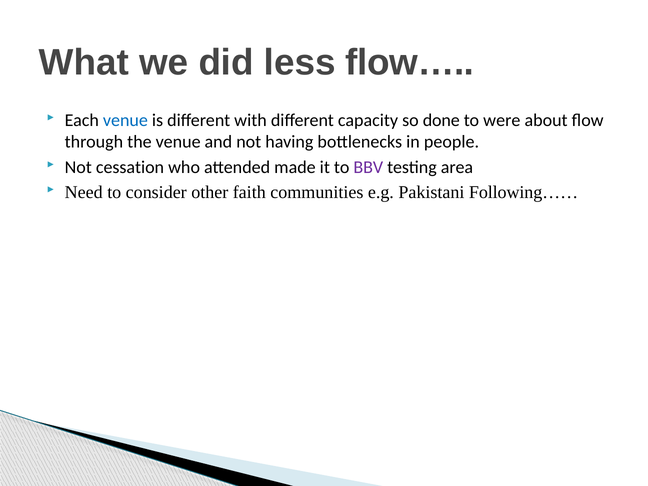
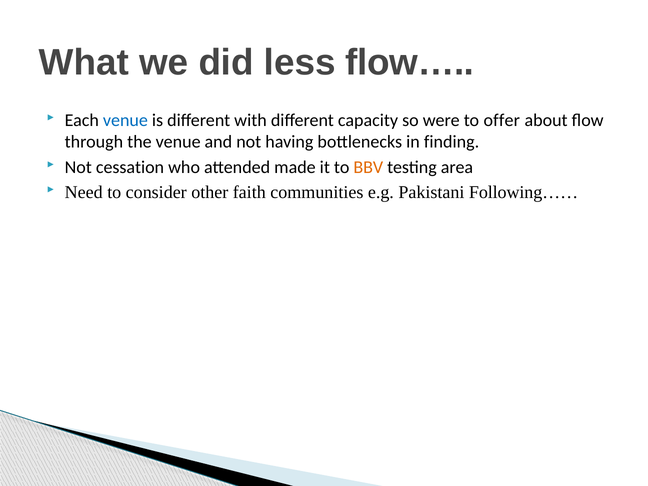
done: done -> were (441, 120)
were: were -> offer (502, 120)
people: people -> finding (452, 142)
BBV colour: purple -> orange (368, 167)
